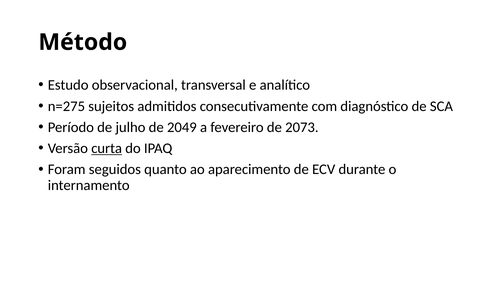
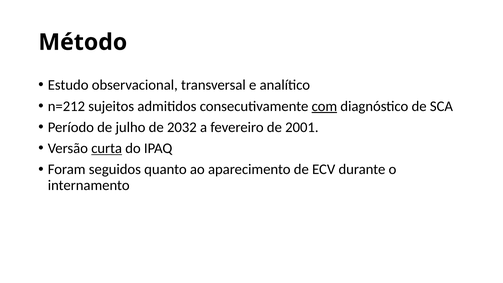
n=275: n=275 -> n=212 (66, 106)
com underline: none -> present (324, 106)
2049: 2049 -> 2032 (182, 127)
2073: 2073 -> 2001 (302, 127)
